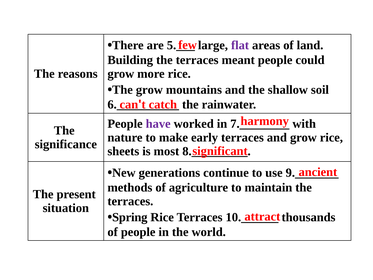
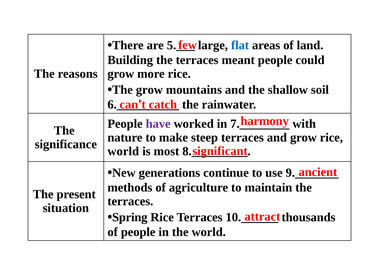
flat colour: purple -> blue (240, 45)
early: early -> steep (205, 137)
sheets: sheets -> world (123, 151)
